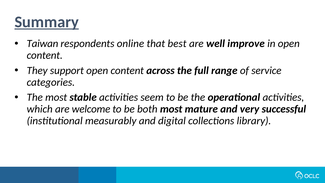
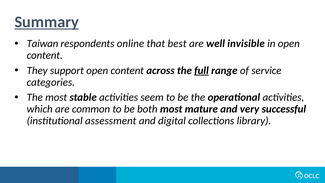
improve: improve -> invisible (246, 44)
full underline: none -> present (202, 70)
welcome: welcome -> common (91, 109)
measurably: measurably -> assessment (111, 121)
